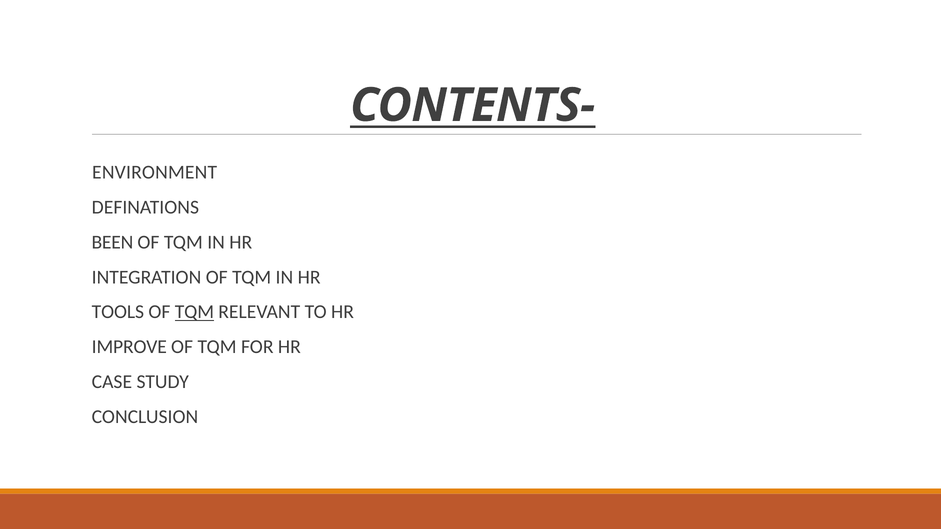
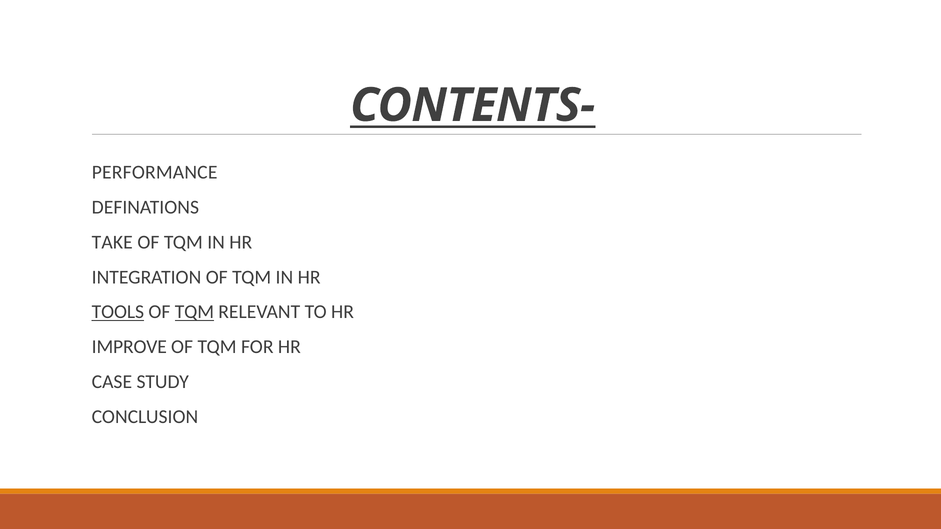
ENVIRONMENT: ENVIRONMENT -> PERFORMANCE (155, 172)
BEEN: BEEN -> TAKE (112, 242)
TOOLS underline: none -> present (118, 312)
